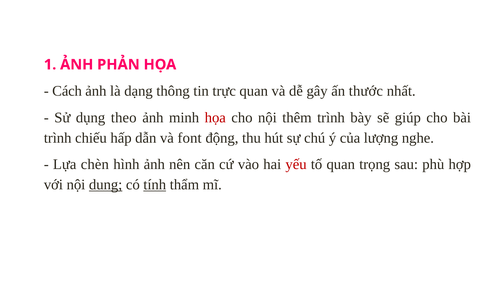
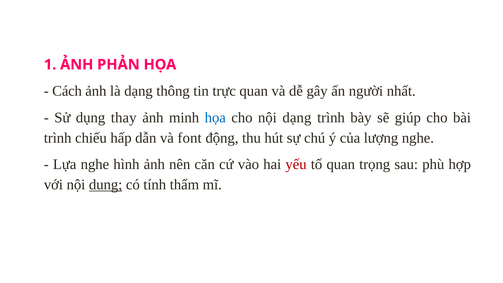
thước: thước -> người (366, 91)
theo: theo -> thay (124, 118)
họa colour: red -> blue (215, 118)
nội thêm: thêm -> dạng (297, 118)
Lựa chèn: chèn -> nghe (95, 164)
tính underline: present -> none (155, 185)
